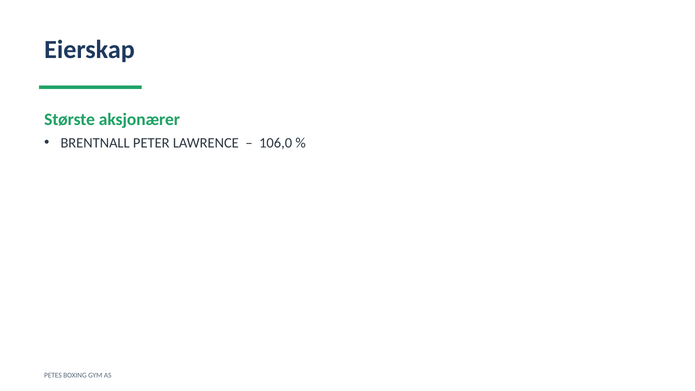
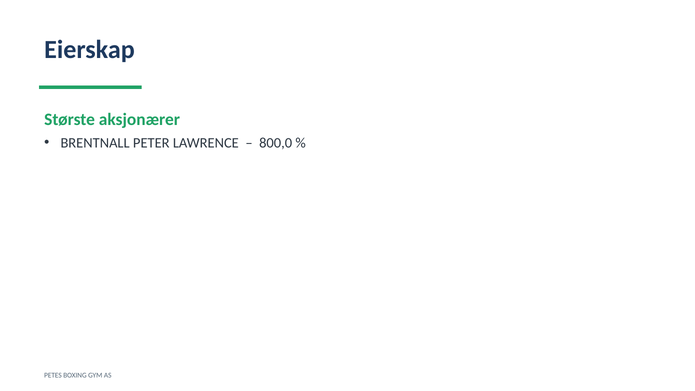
106,0: 106,0 -> 800,0 (276, 143)
